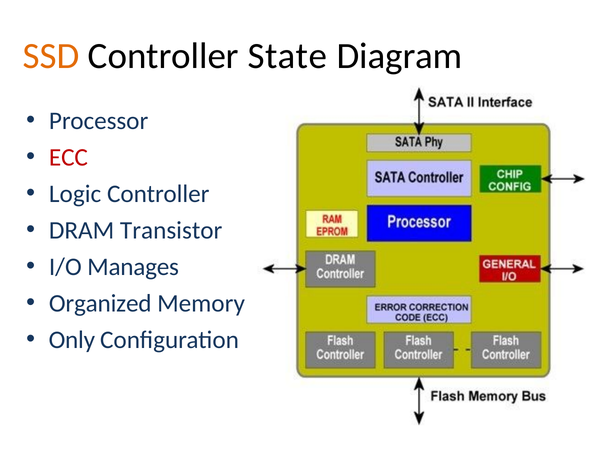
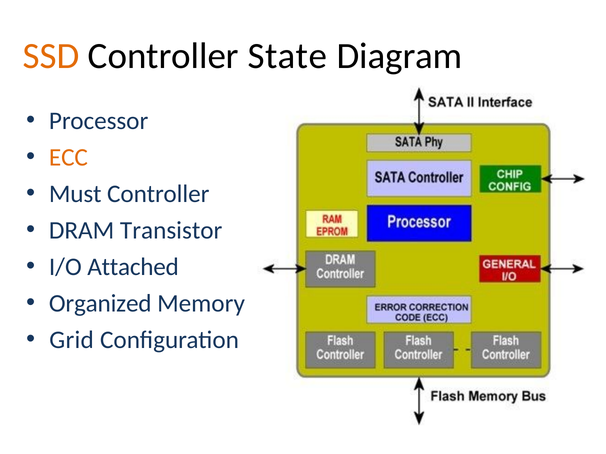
ECC colour: red -> orange (68, 157)
Logic: Logic -> Must (75, 194)
Manages: Manages -> Attached (133, 267)
Only: Only -> Grid (72, 340)
